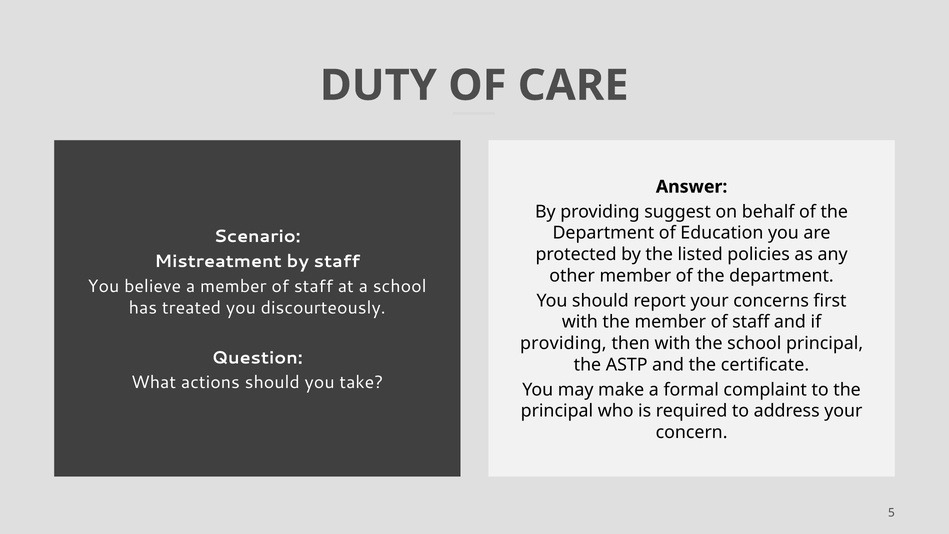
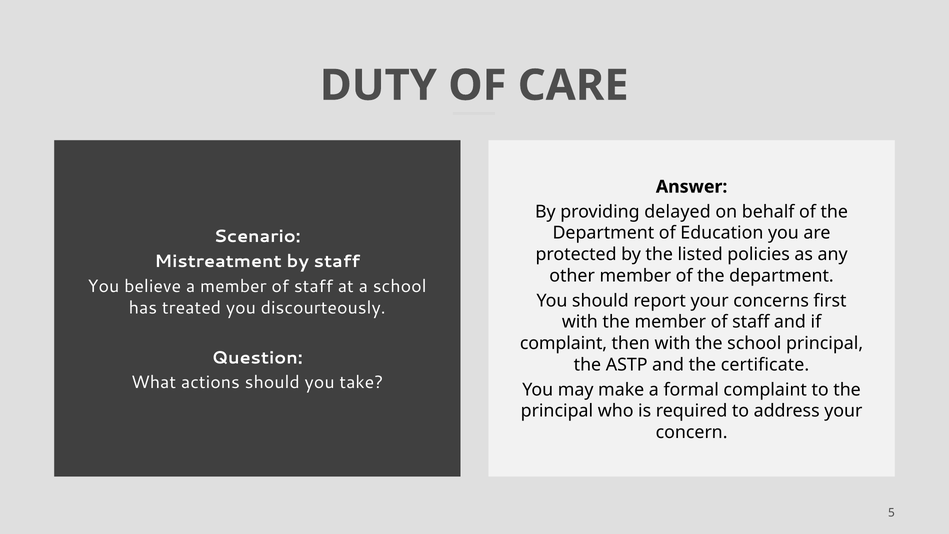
suggest: suggest -> delayed (677, 212)
providing: providing -> complaint (563, 343)
